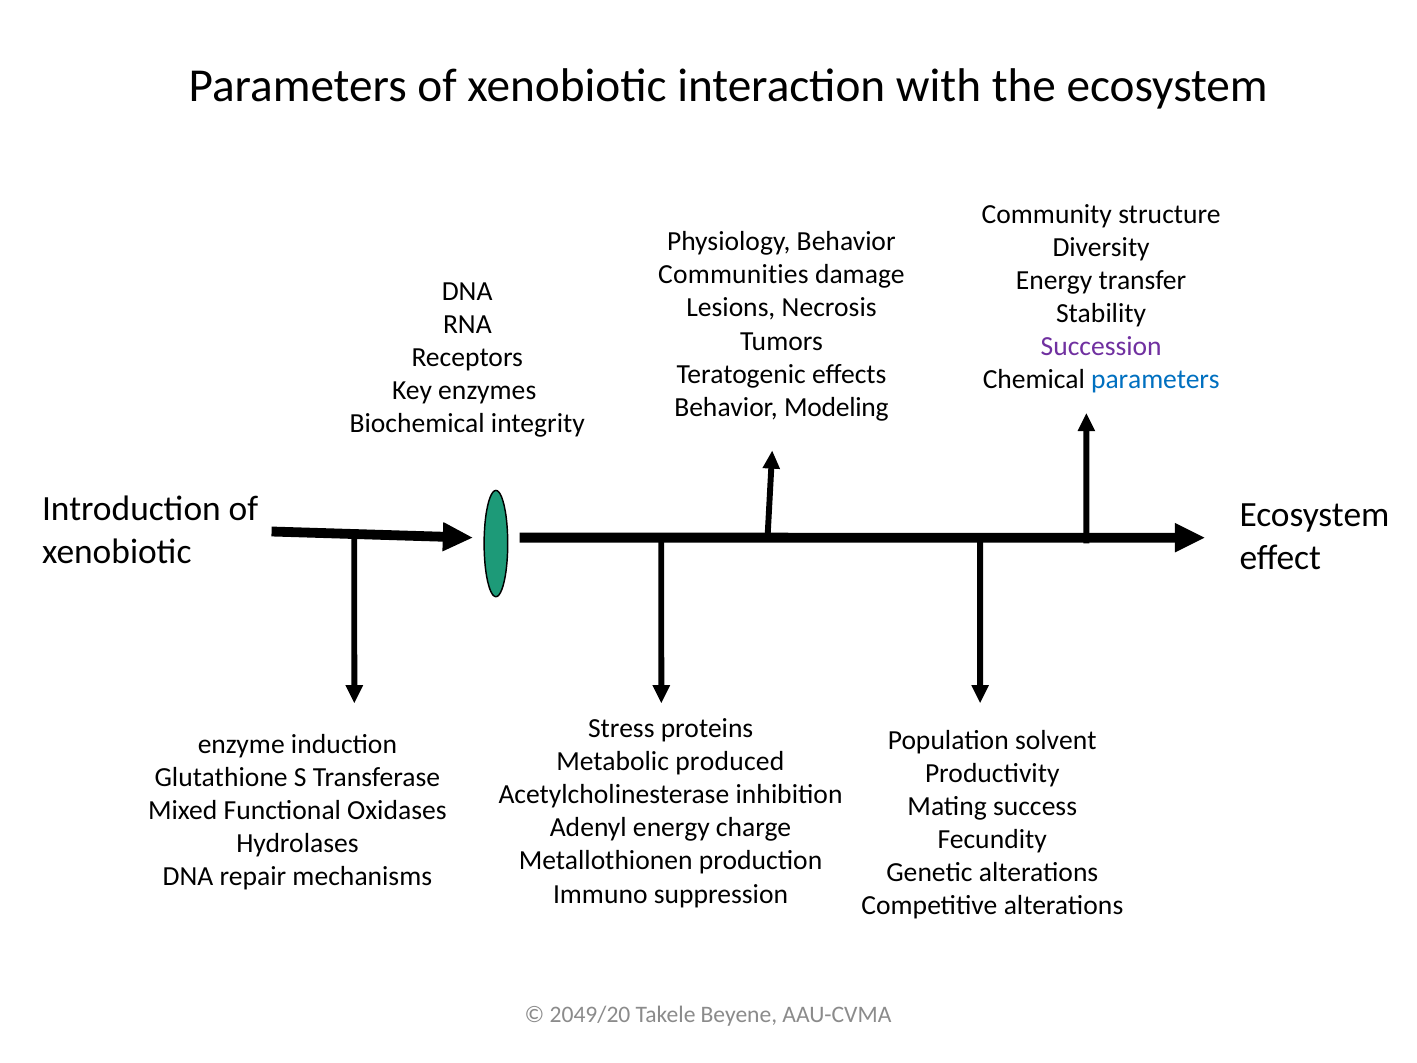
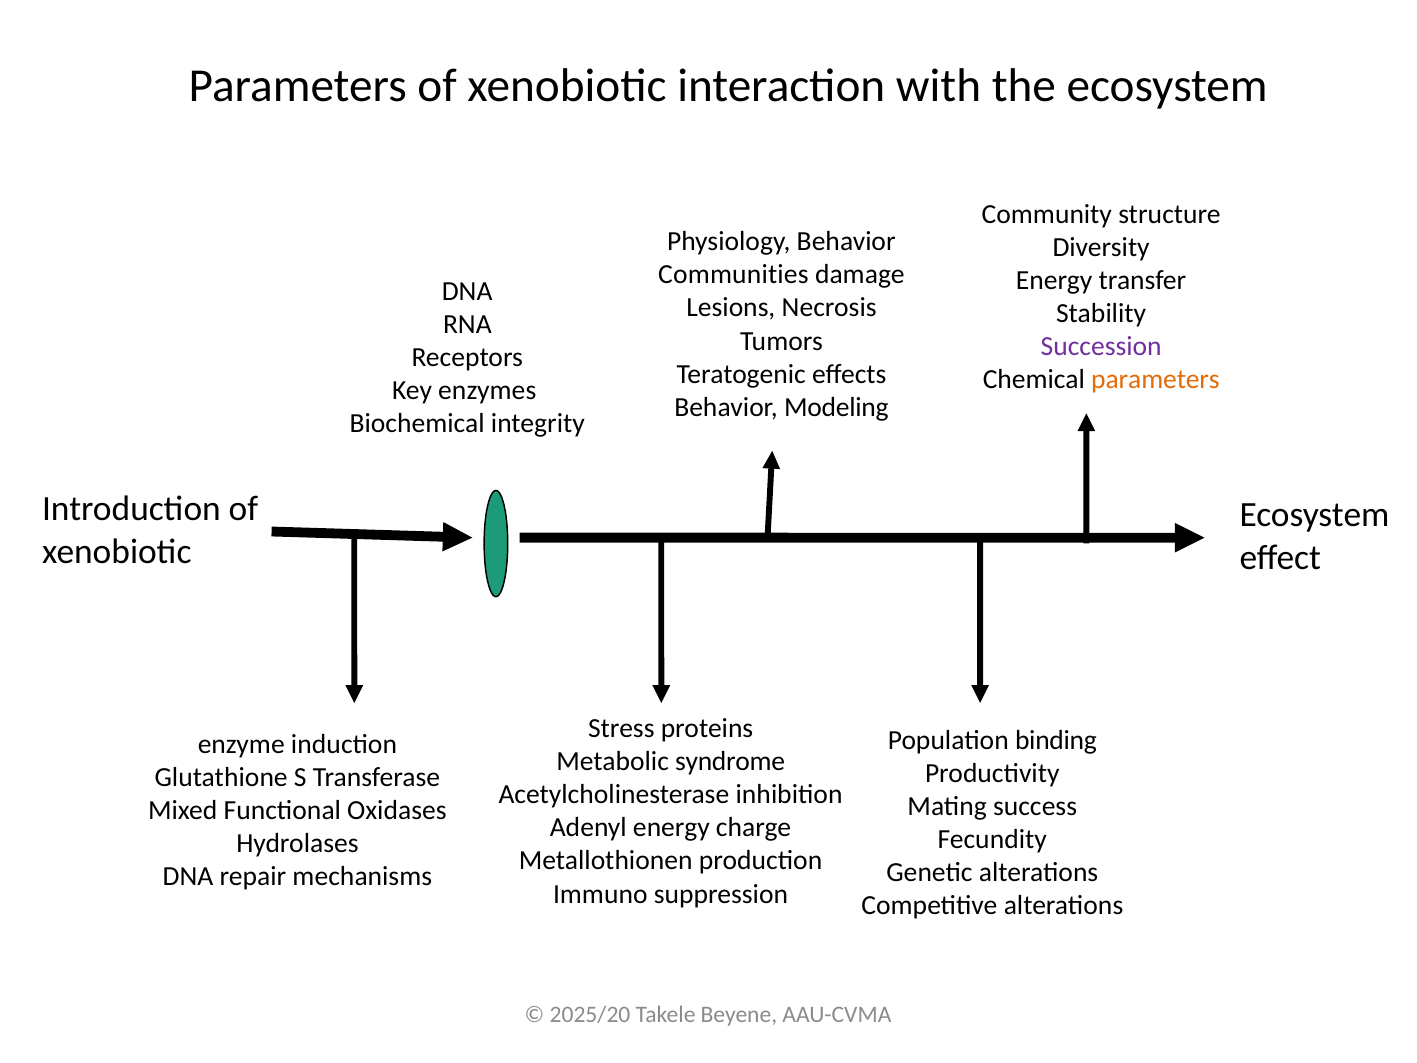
parameters colour: blue -> orange (1155, 380)
solvent: solvent -> binding (1056, 740)
produced: produced -> syndrome (730, 761)
2049/20: 2049/20 -> 2025/20 (590, 1015)
